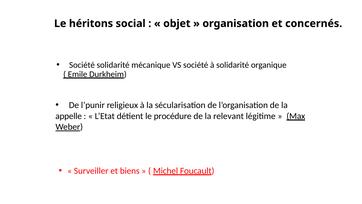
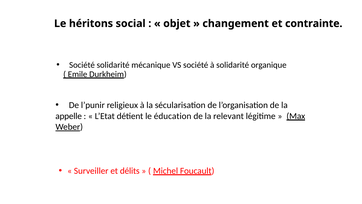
organisation: organisation -> changement (236, 23)
concernés: concernés -> contrainte (314, 23)
procédure: procédure -> éducation (173, 116)
biens: biens -> délits (130, 171)
